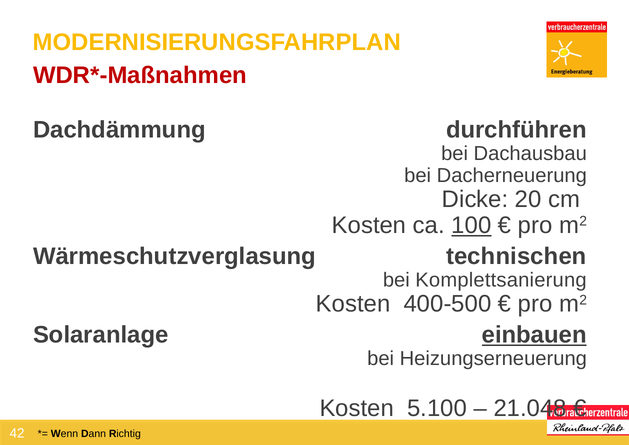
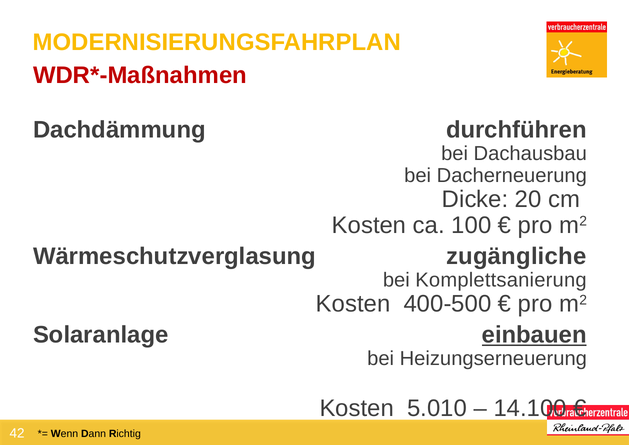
100 underline: present -> none (471, 225)
technischen: technischen -> zugängliche (516, 256)
5.100: 5.100 -> 5.010 (437, 408)
21.048: 21.048 -> 14.100 (530, 408)
